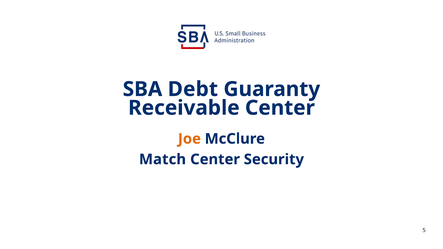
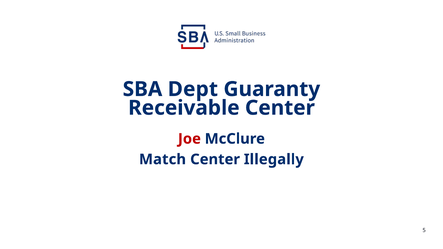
Debt: Debt -> Dept (193, 89)
Joe colour: orange -> red (189, 139)
Security: Security -> Illegally (274, 159)
